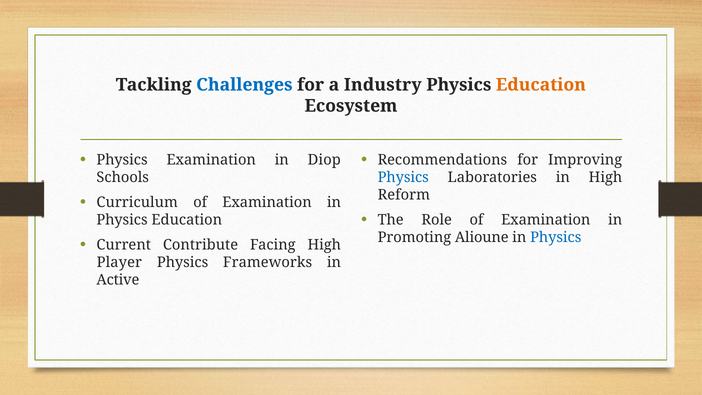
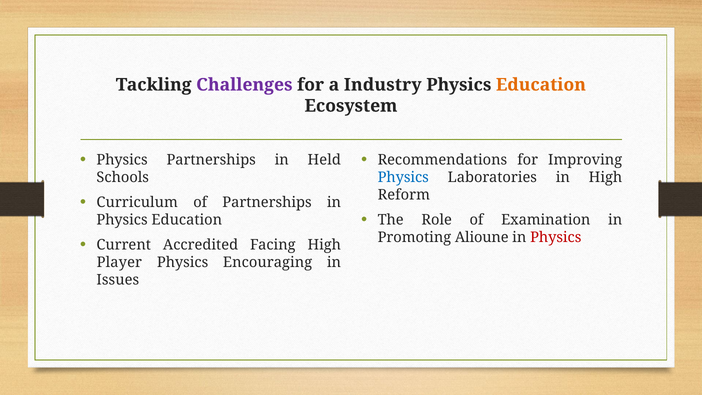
Challenges colour: blue -> purple (244, 85)
Physics Examination: Examination -> Partnerships (211, 160)
Diop: Diop -> Held (324, 160)
Examination: Examination -> Partnerships (267, 202)
Physics colour: blue -> red (556, 238)
Contribute: Contribute -> Accredited (201, 245)
Frameworks: Frameworks -> Encouraging (268, 262)
Active: Active -> Issues (118, 280)
